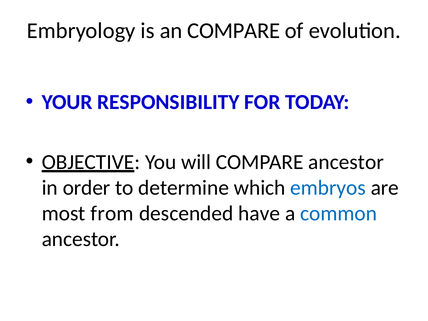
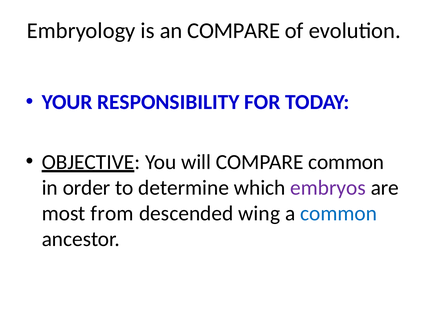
COMPARE ancestor: ancestor -> common (346, 162)
embryos colour: blue -> purple (328, 188)
have: have -> wing (259, 213)
